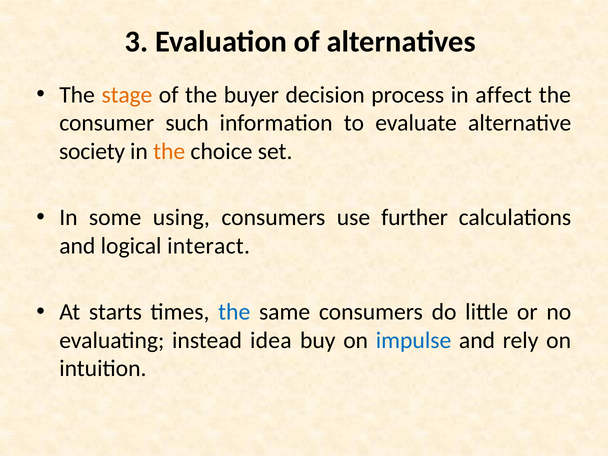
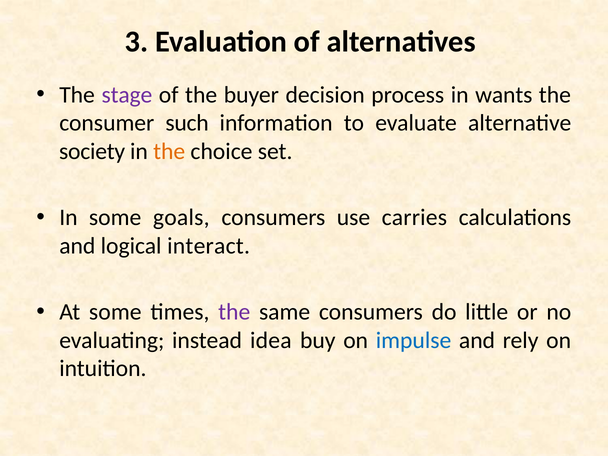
stage colour: orange -> purple (127, 95)
affect: affect -> wants (504, 95)
using: using -> goals (181, 218)
further: further -> carries (414, 218)
At starts: starts -> some (115, 312)
the colour: blue -> purple (234, 312)
